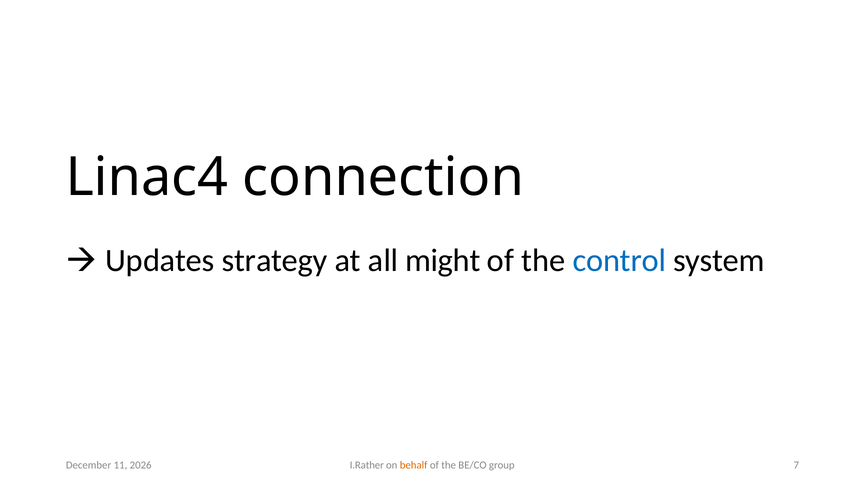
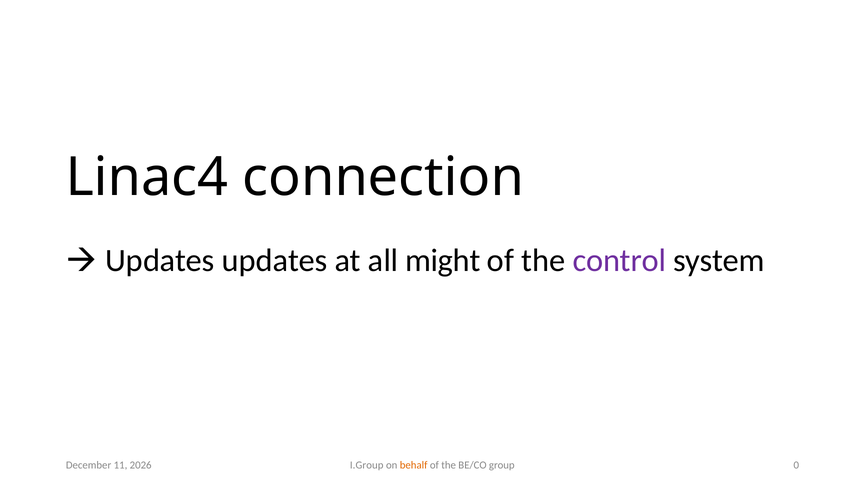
Updates strategy: strategy -> updates (275, 260)
control colour: blue -> purple (619, 260)
I.Rather: I.Rather -> I.Group (367, 465)
7: 7 -> 0 (796, 465)
